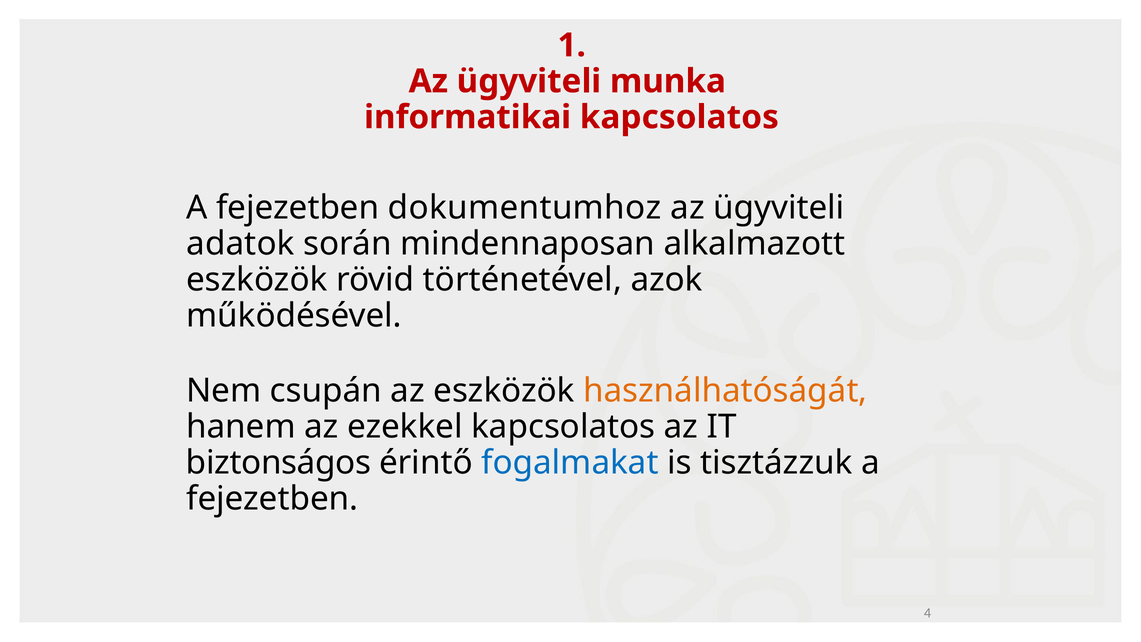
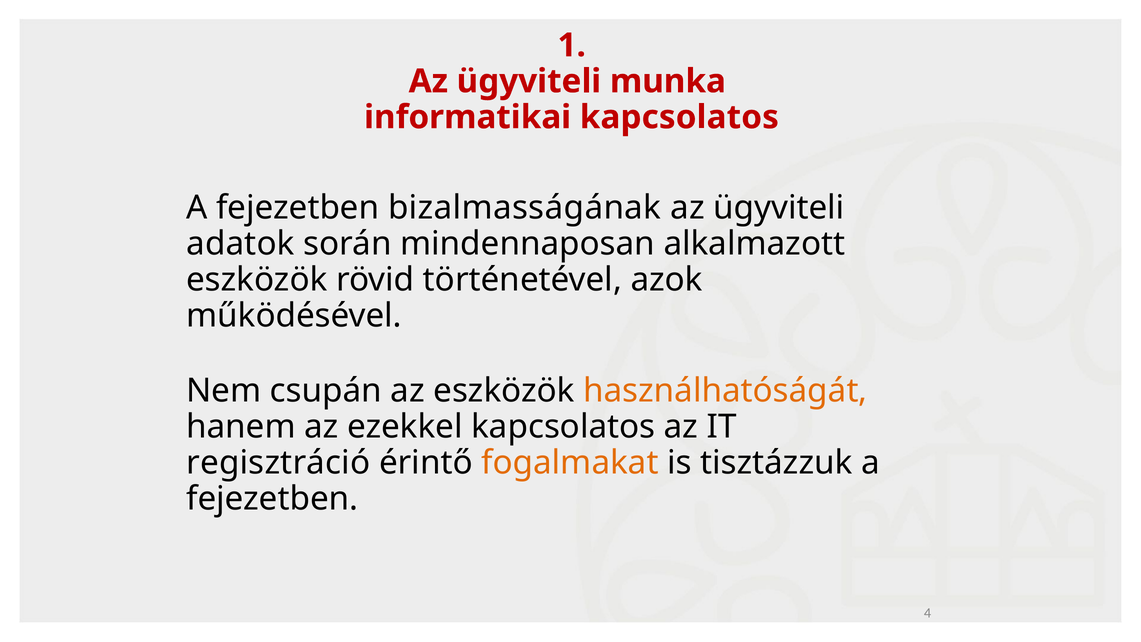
dokumentumhoz: dokumentumhoz -> bizalmasságának (525, 208)
biztonságos: biztonságos -> regisztráció (278, 462)
fogalmakat colour: blue -> orange (570, 462)
